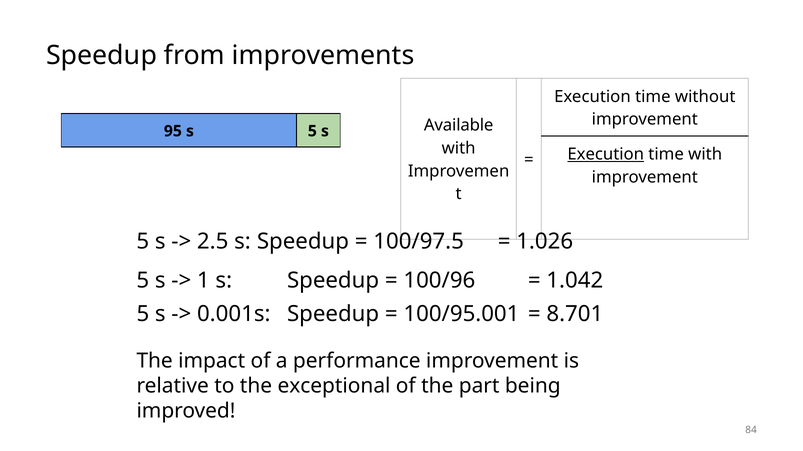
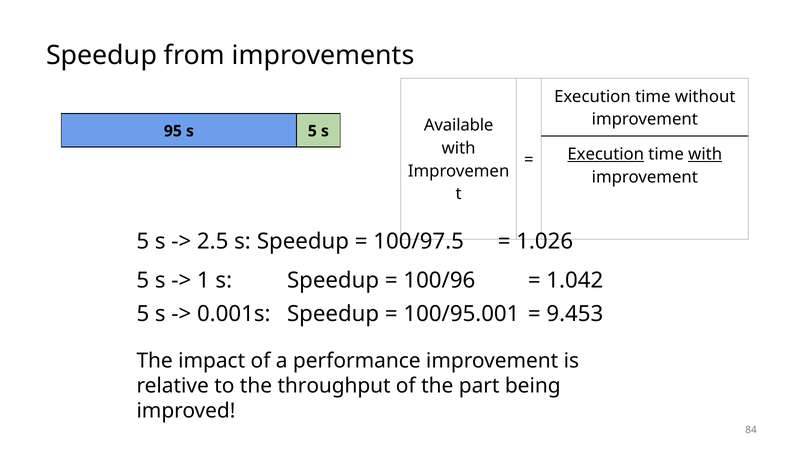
with underline: none -> present (705, 154)
8.701: 8.701 -> 9.453 (575, 315)
exceptional: exceptional -> throughput (334, 386)
